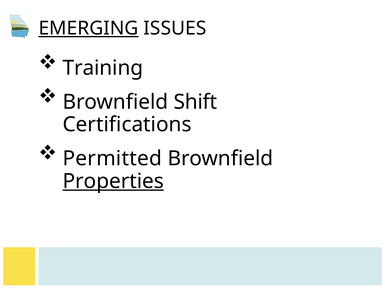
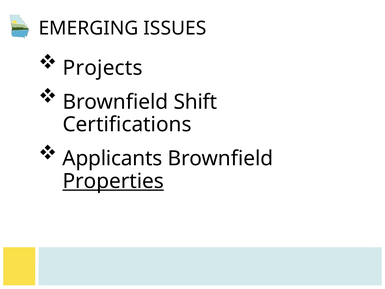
EMERGING underline: present -> none (88, 28)
Training: Training -> Projects (103, 68)
Permitted: Permitted -> Applicants (112, 158)
